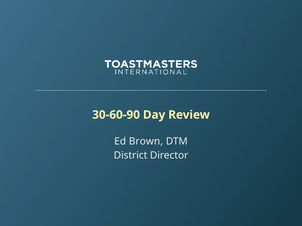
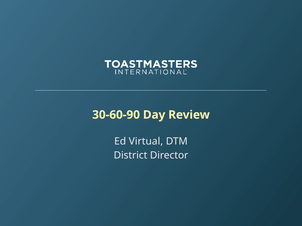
Brown: Brown -> Virtual (146, 142)
